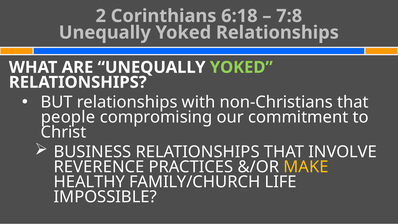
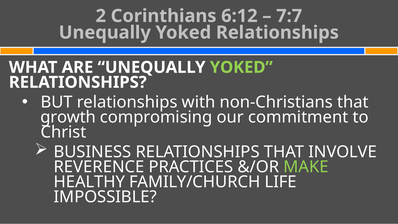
6:18: 6:18 -> 6:12 (239, 16)
7:8: 7:8 -> 7:7 (289, 16)
people: people -> growth (68, 117)
MAKE colour: yellow -> light green (306, 167)
